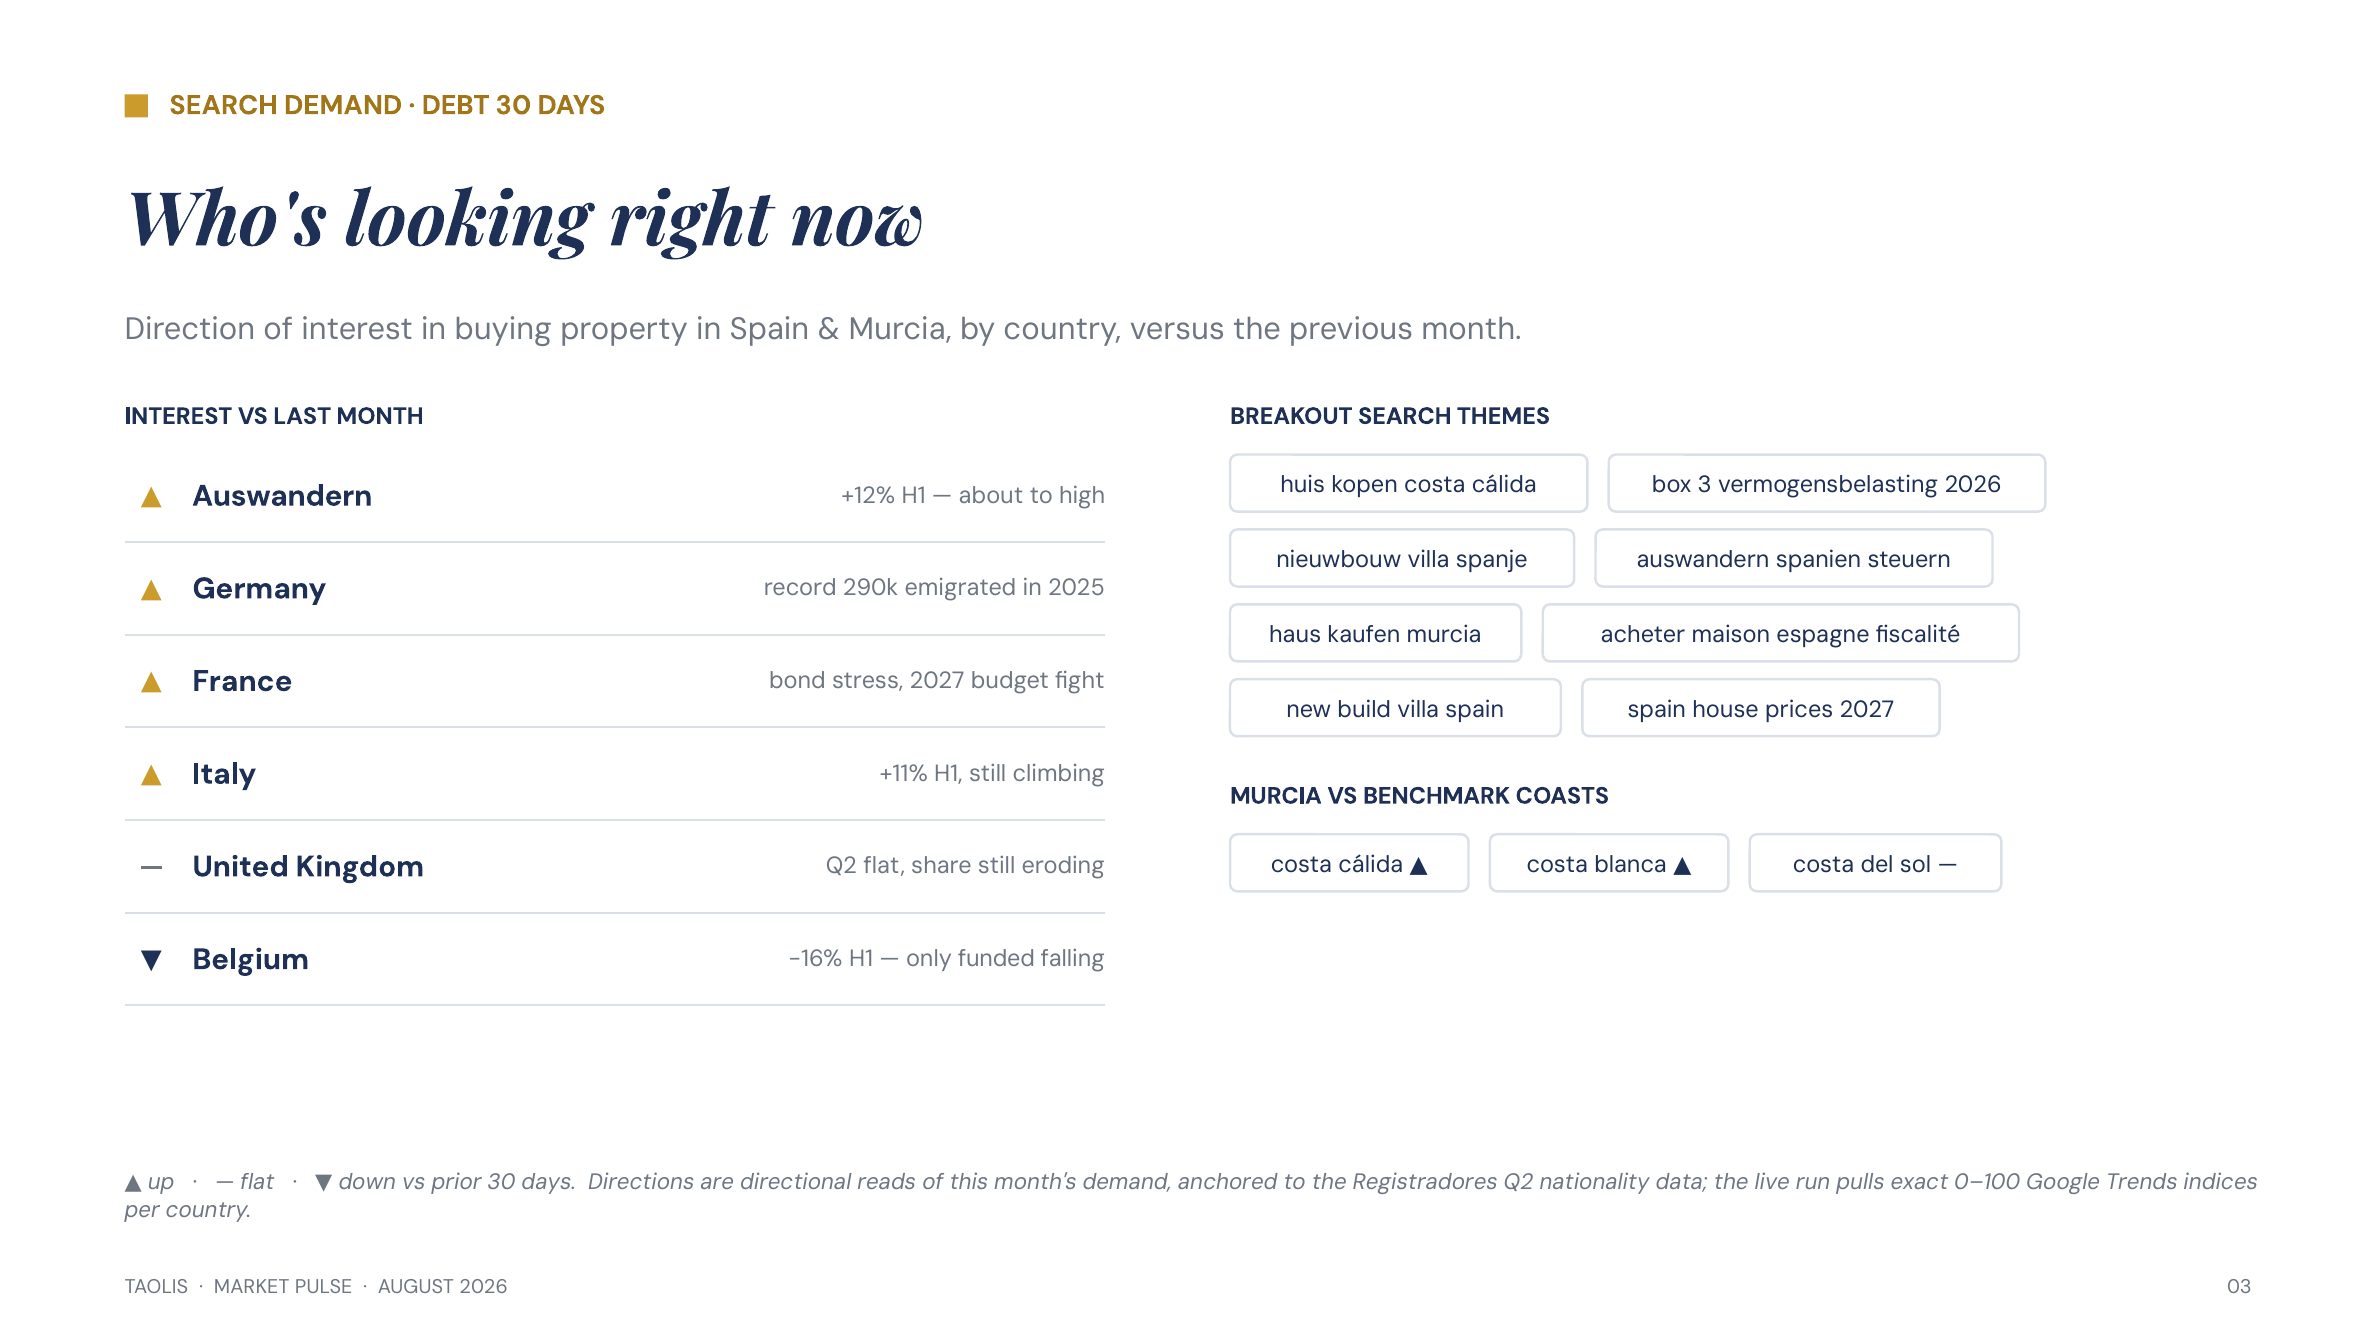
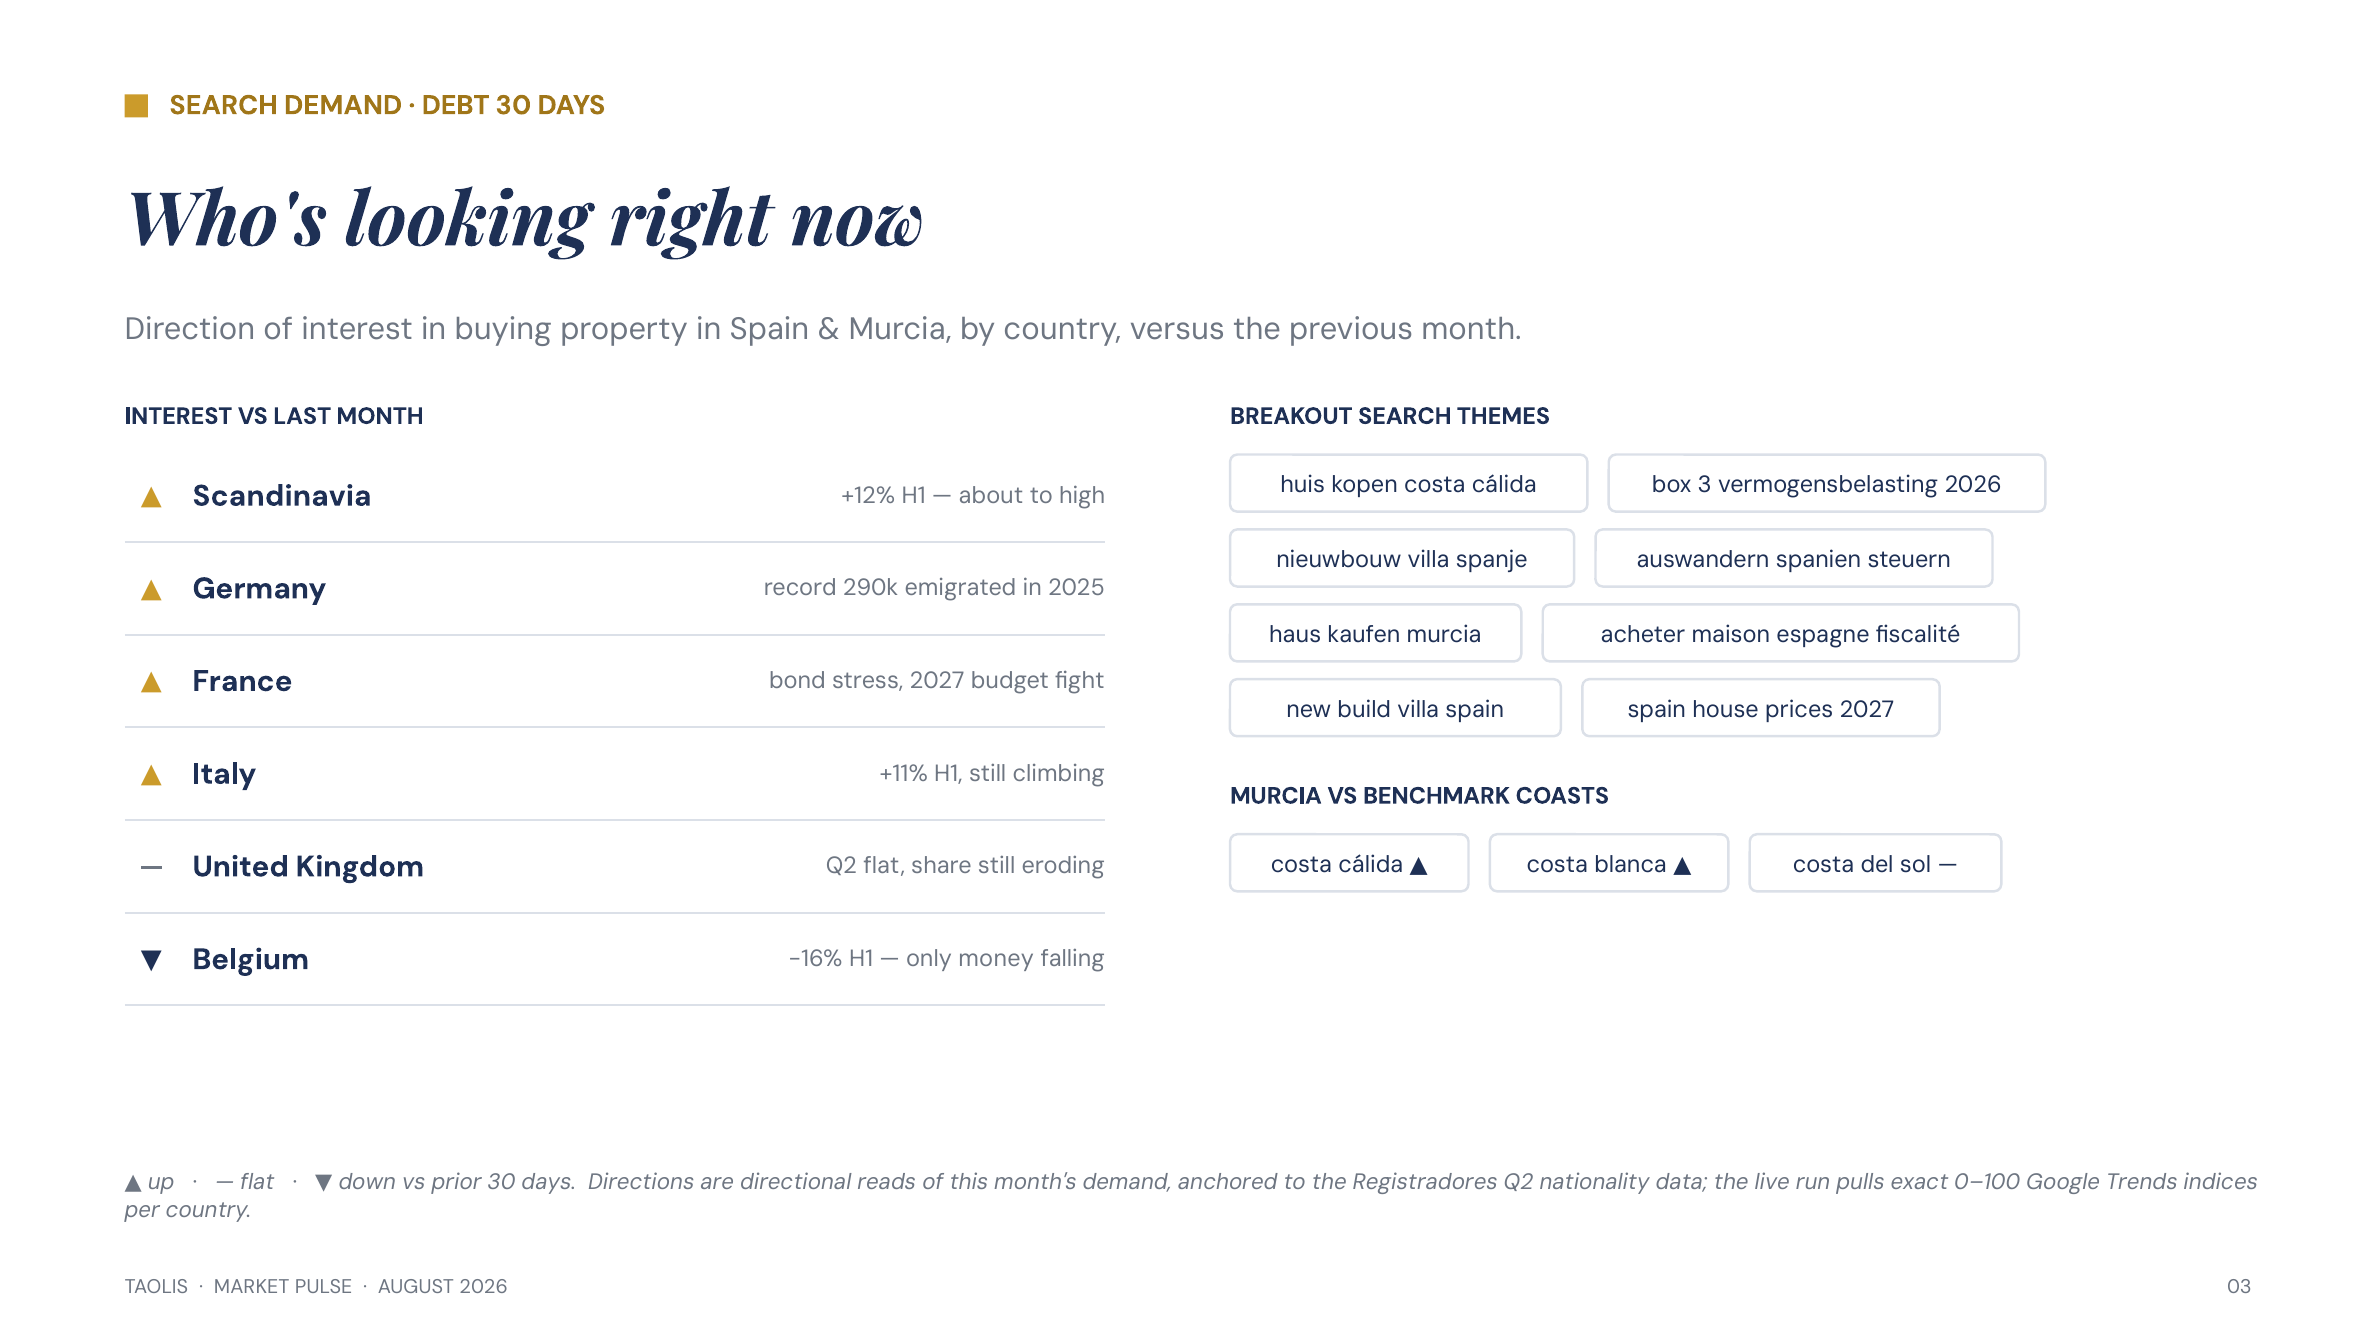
Auswandern: Auswandern -> Scandinavia (282, 496)
funded: funded -> money (996, 959)
